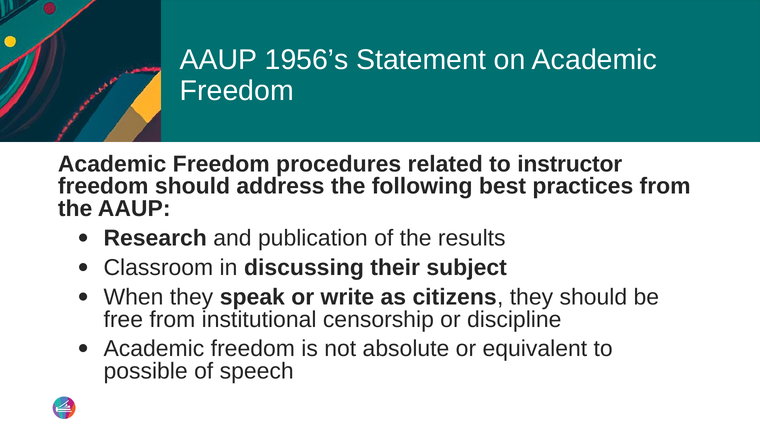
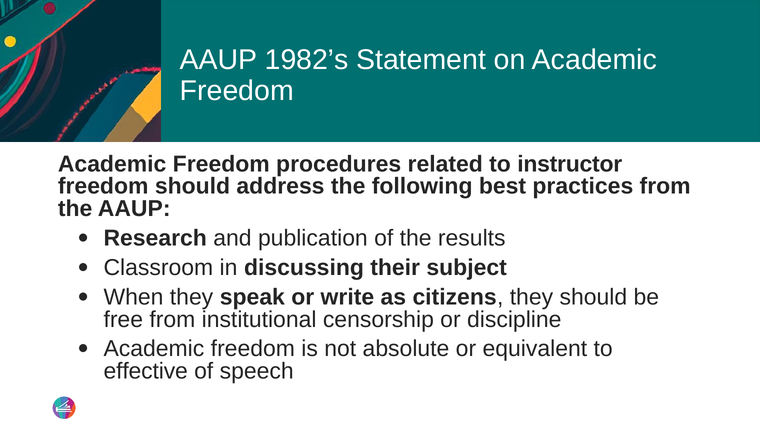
1956’s: 1956’s -> 1982’s (307, 60)
possible: possible -> effective (146, 371)
